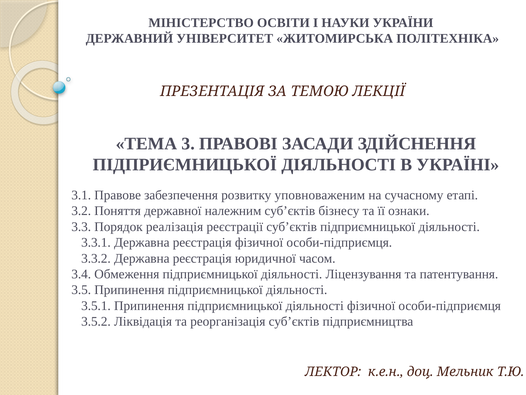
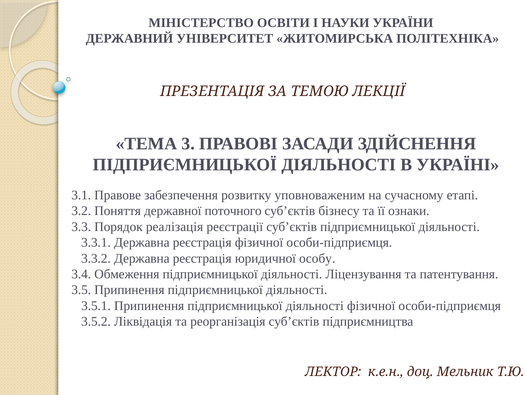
належним: належним -> поточного (233, 211)
часом: часом -> особу (317, 258)
